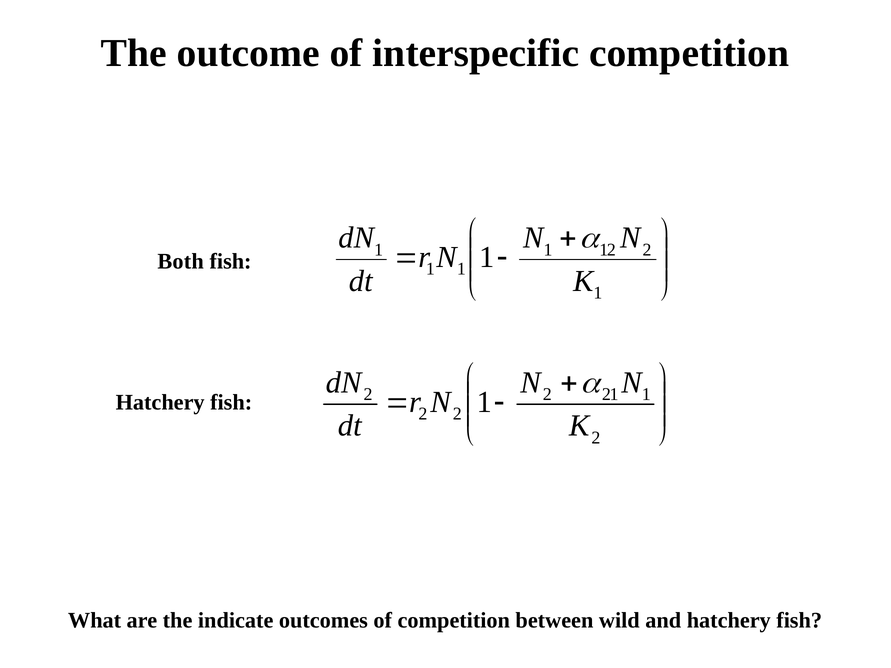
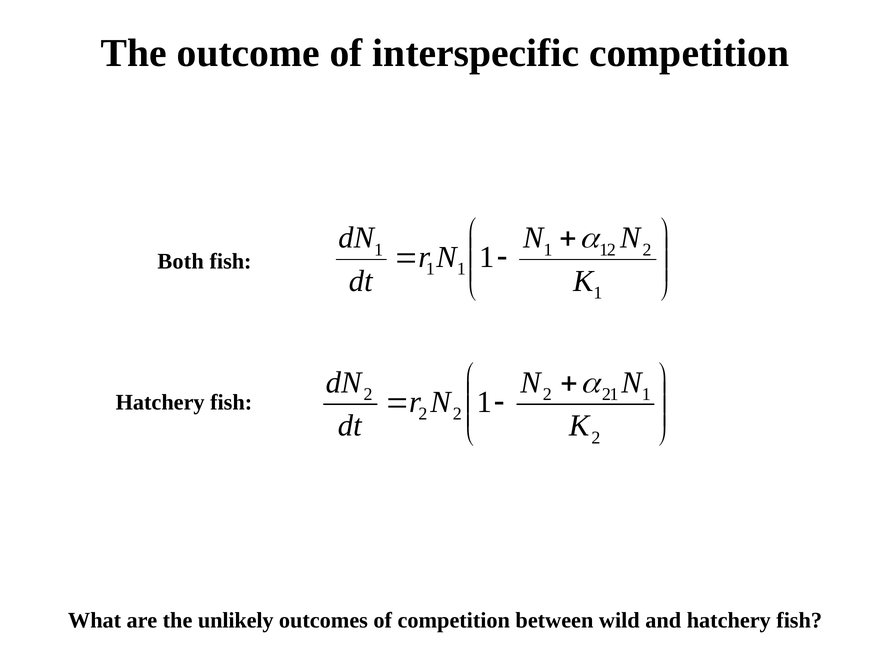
indicate: indicate -> unlikely (236, 621)
